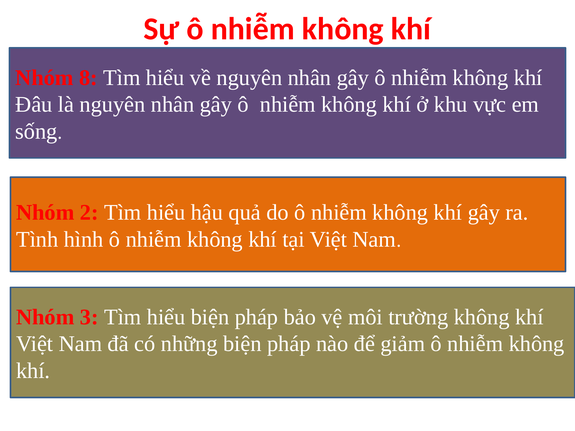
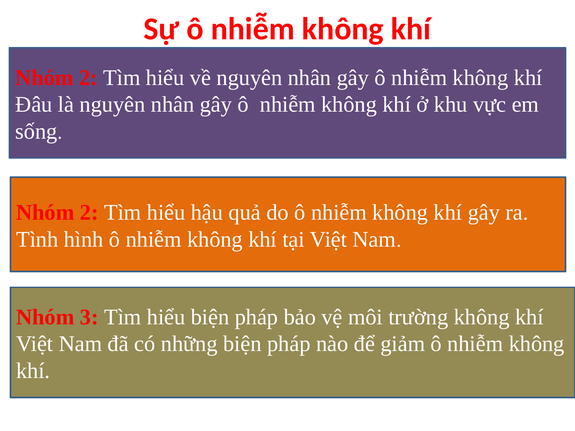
8: 8 -> 2 (88, 78)
